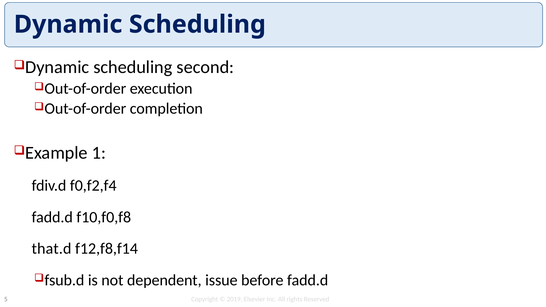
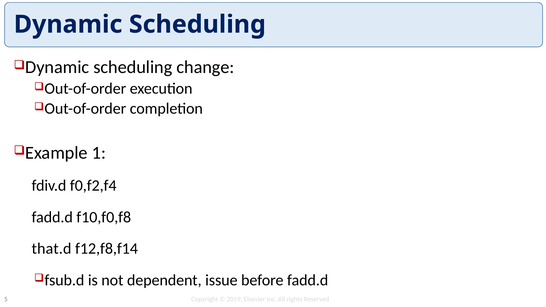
second: second -> change (205, 67)
